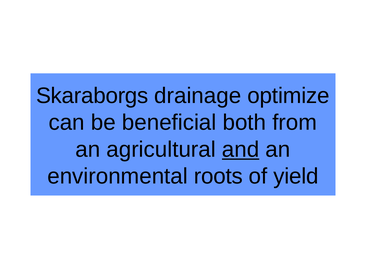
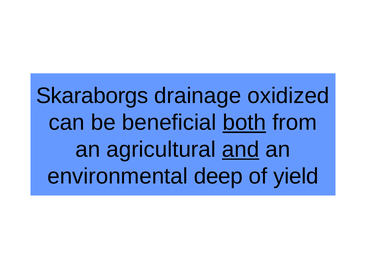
optimize: optimize -> oxidized (288, 96)
both underline: none -> present (244, 122)
roots: roots -> deep (218, 176)
